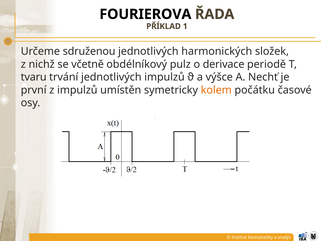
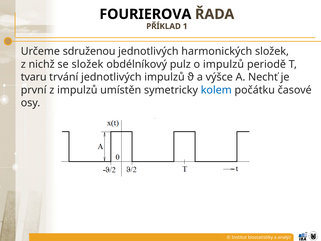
se včetně: včetně -> složek (87, 64)
o derivace: derivace -> impulzů (223, 64)
kolem colour: orange -> blue (216, 90)
